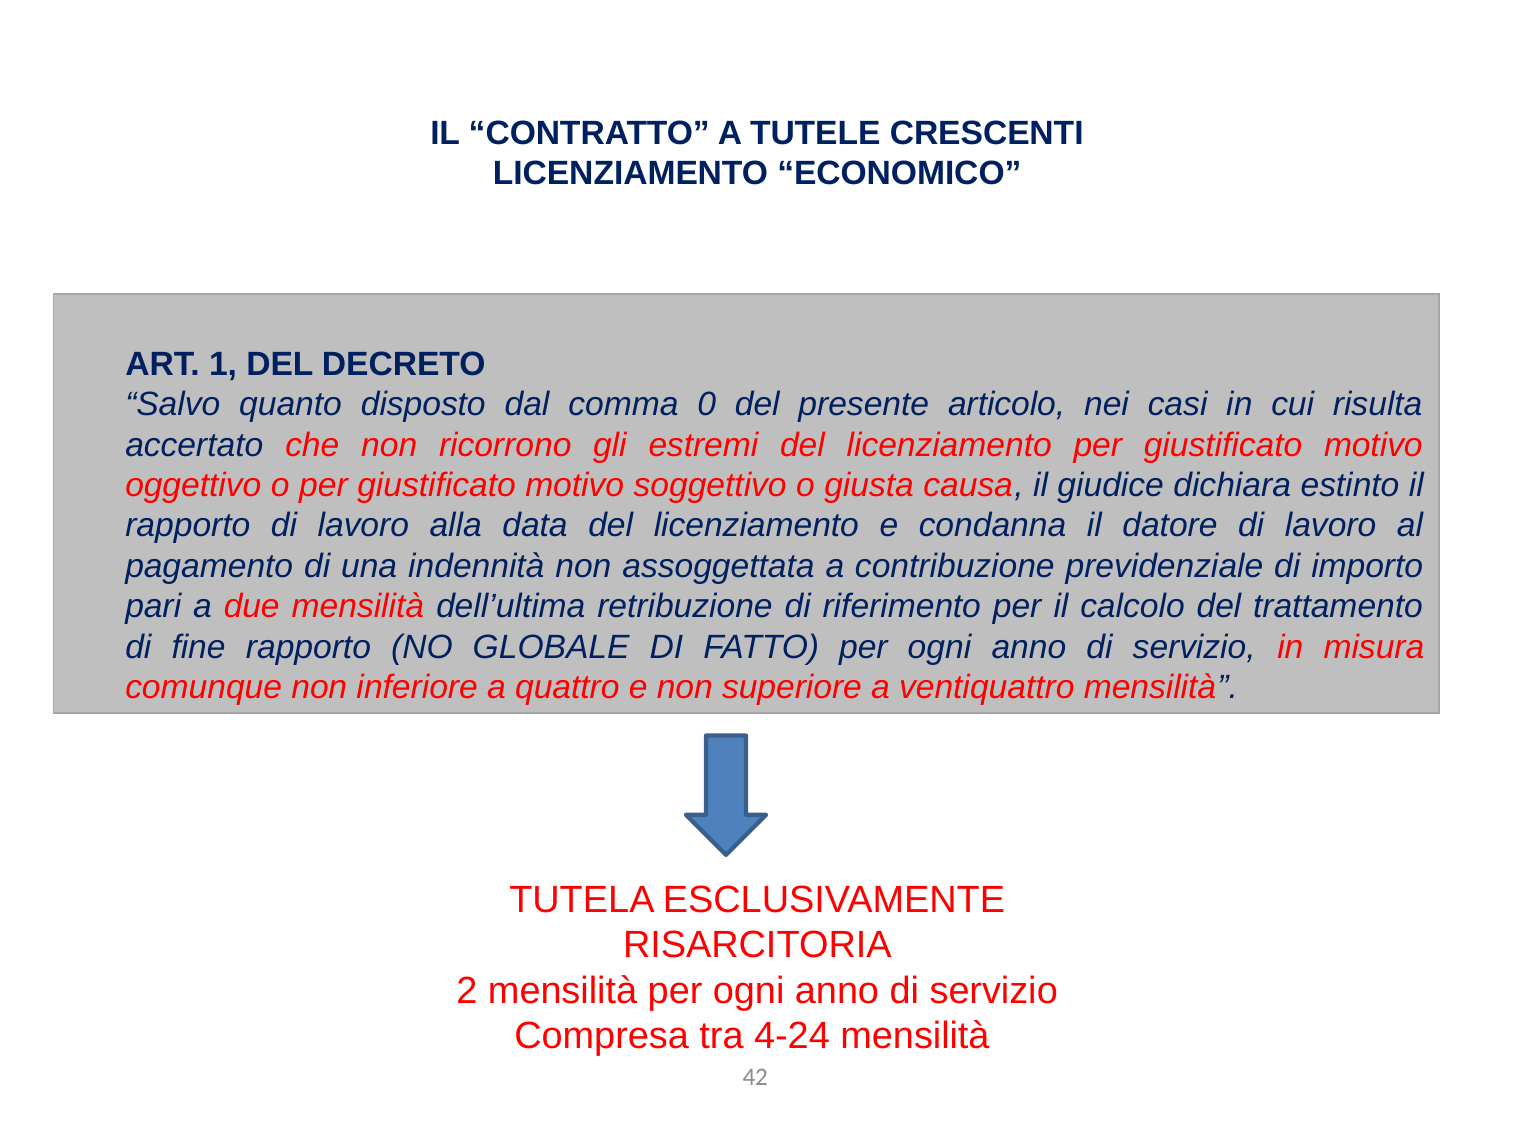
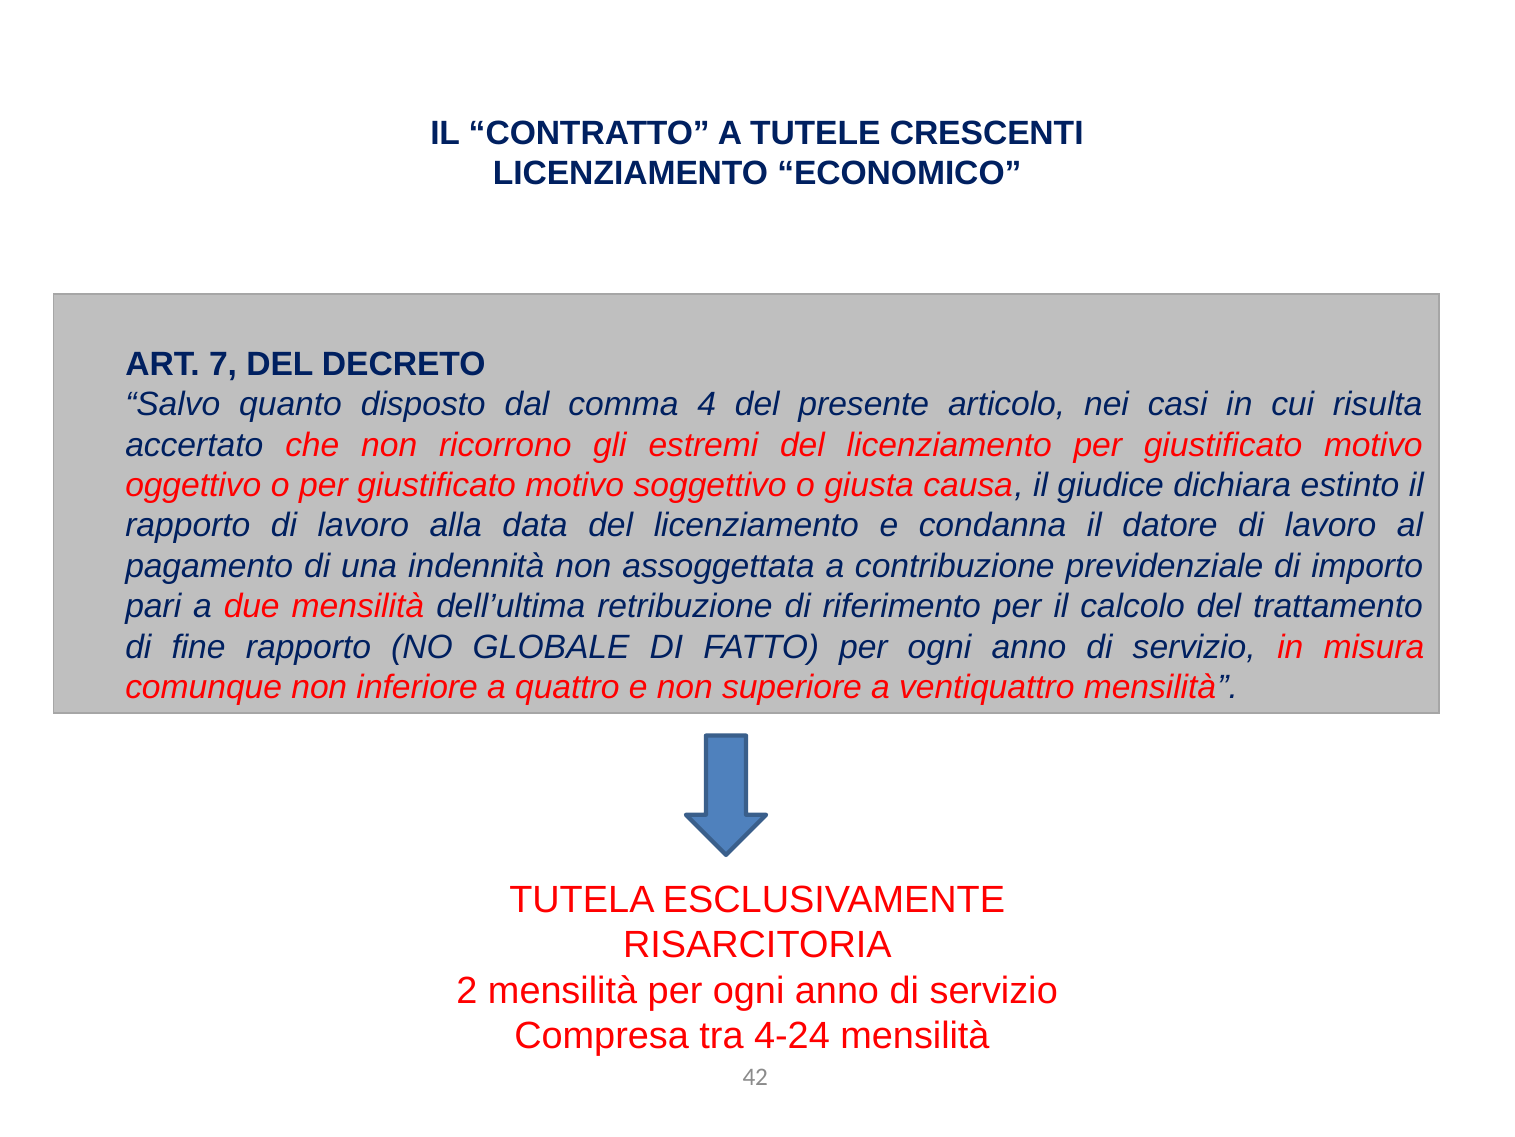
1: 1 -> 7 (223, 364)
0: 0 -> 4 (707, 404)
